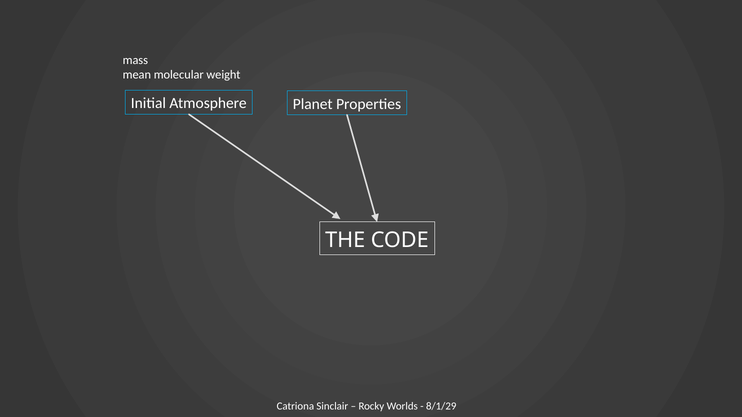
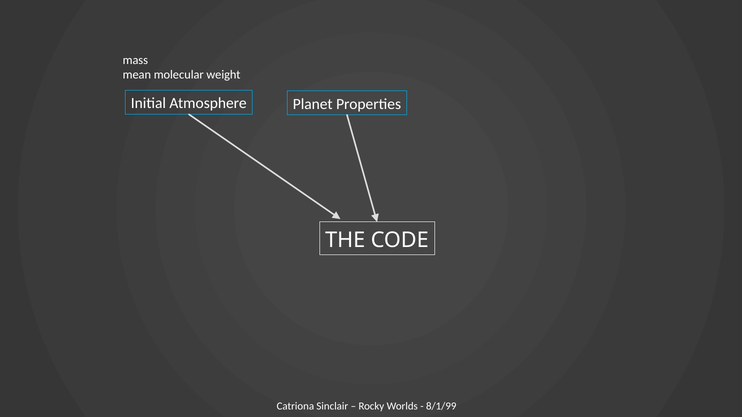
8/1/29: 8/1/29 -> 8/1/99 (441, 407)
